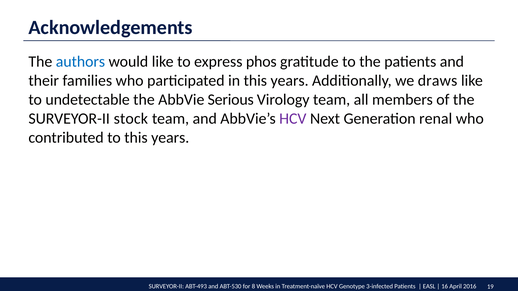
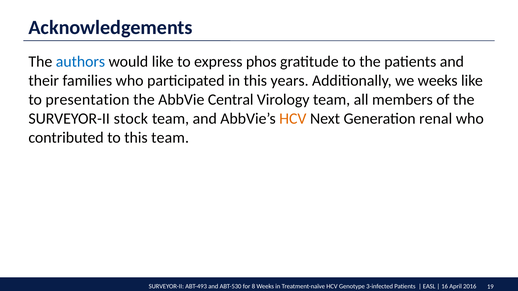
we draws: draws -> weeks (438, 81)
undetectable: undetectable -> presentation (87, 100)
Serious: Serious -> Central (231, 100)
HCV colour: purple -> orange (293, 119)
to this years: years -> team (170, 138)
